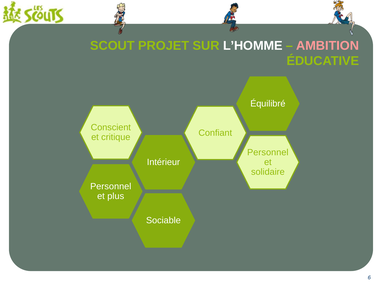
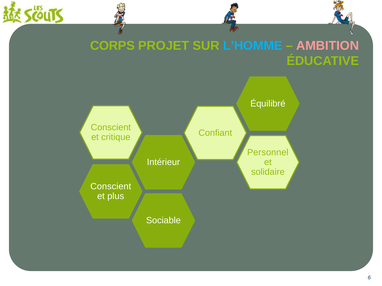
SCOUT: SCOUT -> CORPS (112, 46)
L’HOMME colour: white -> light blue (253, 46)
Personnel: Personnel -> Conscient (111, 187)
